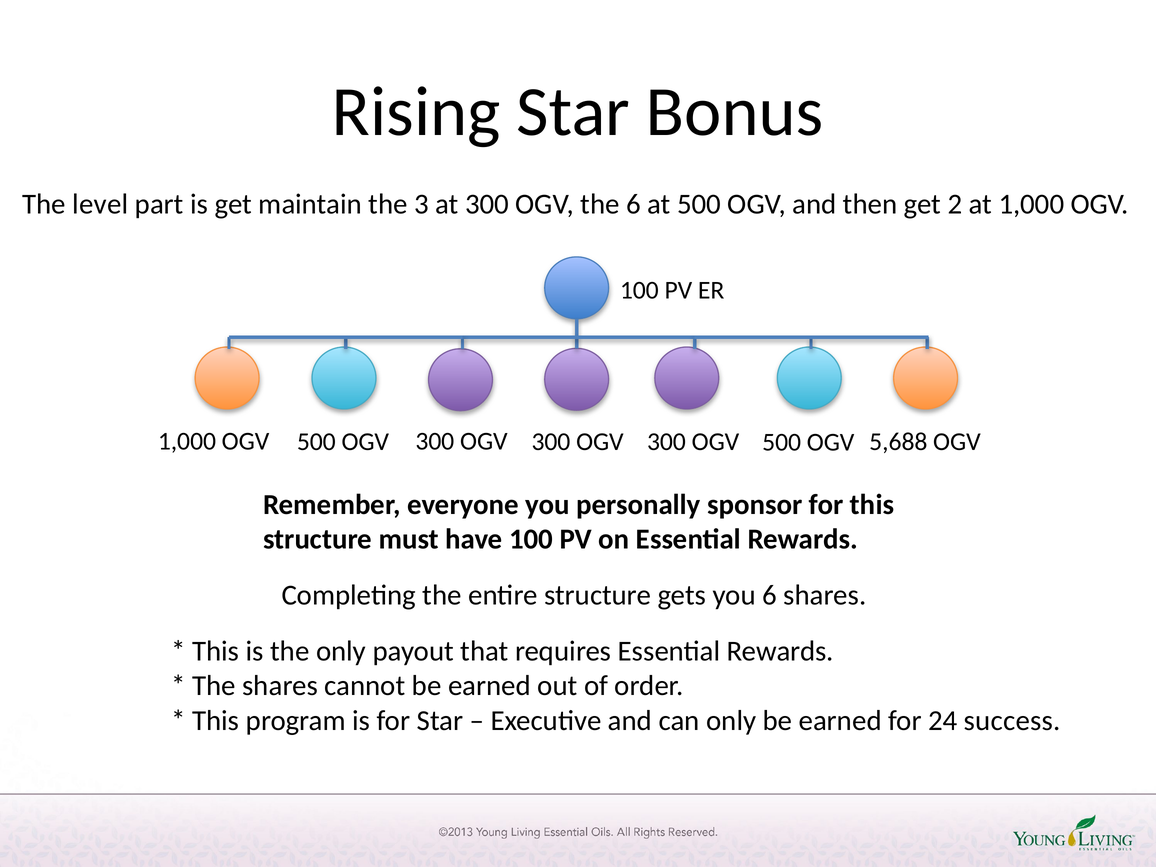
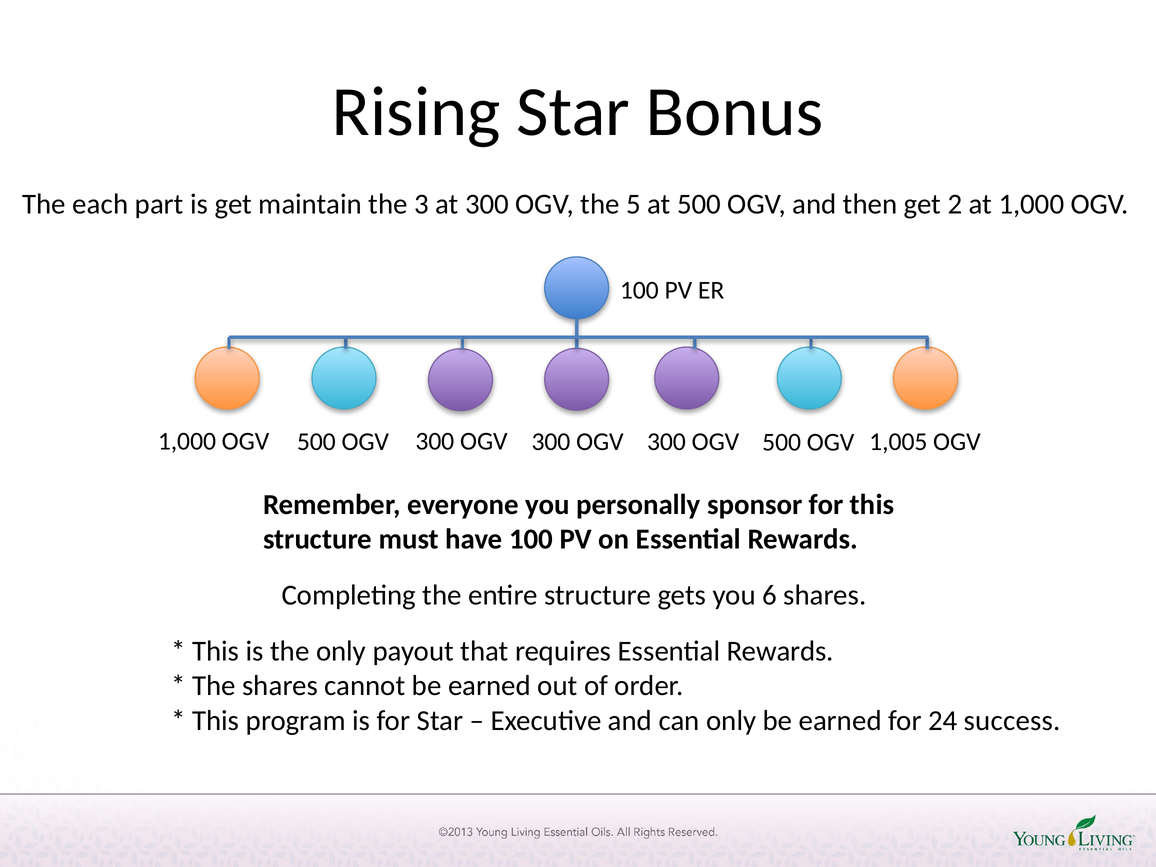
level: level -> each (100, 204)
the 6: 6 -> 5 (633, 204)
5,688: 5,688 -> 1,005 (898, 442)
